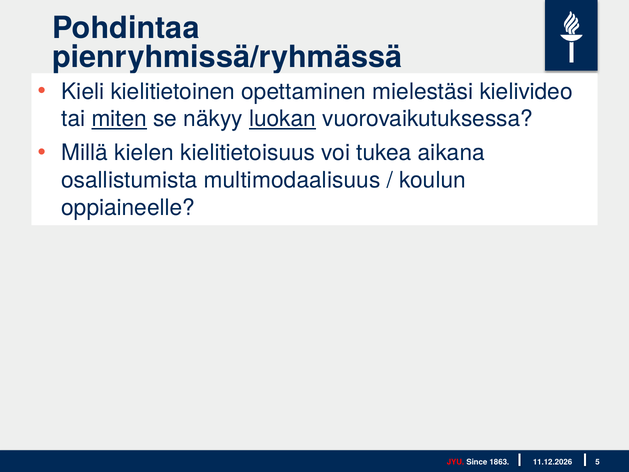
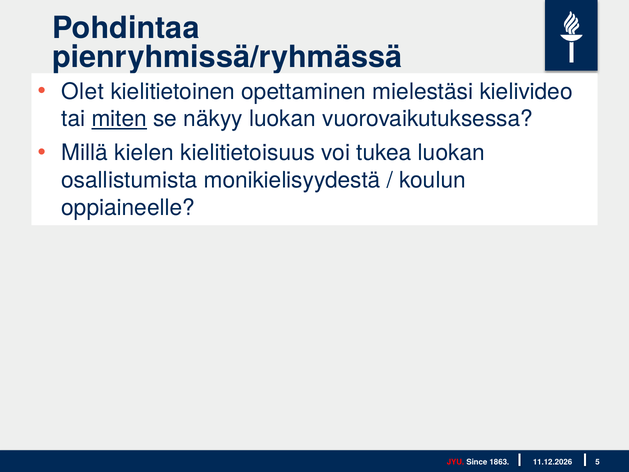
Kieli: Kieli -> Olet (83, 92)
luokan underline: present -> none (283, 119)
tukea aikana: aikana -> luokan (451, 153)
multimodaalisuus: multimodaalisuus -> monikielisyydestä (292, 180)
